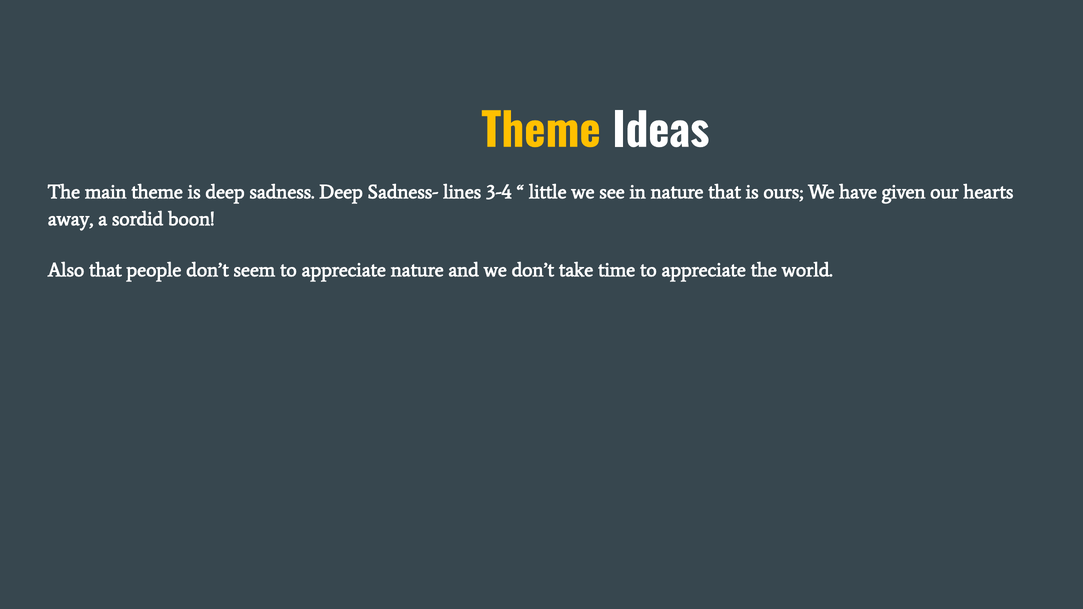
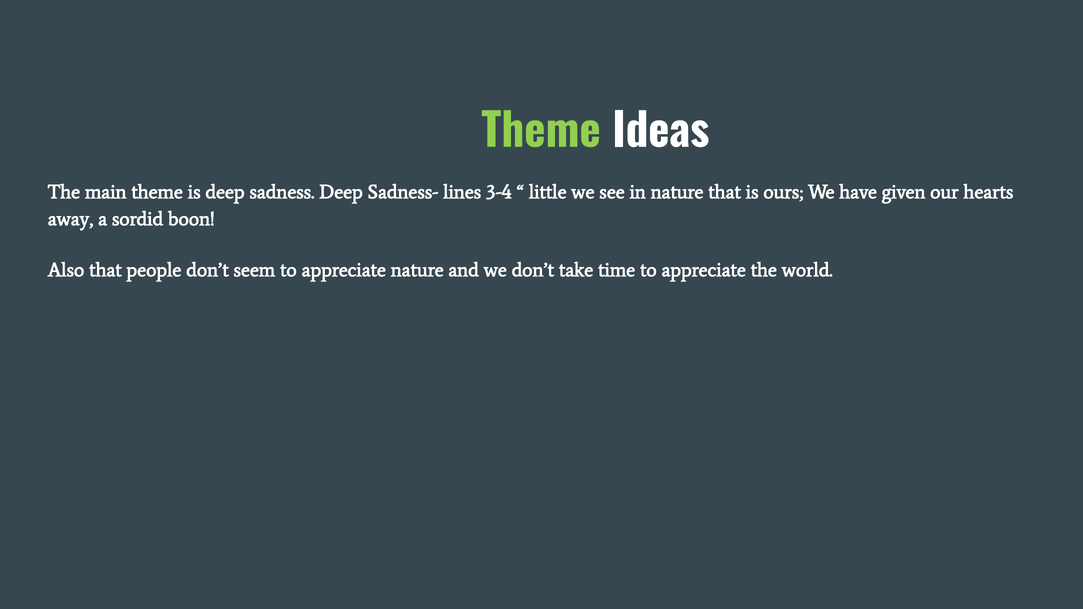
Theme colour: yellow -> light green (541, 132)
